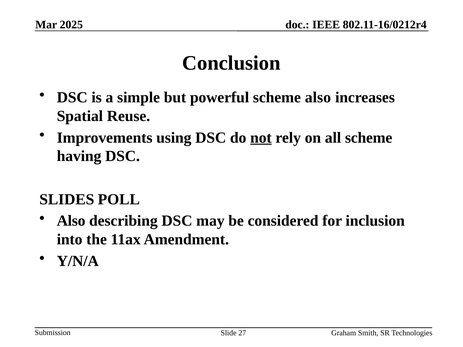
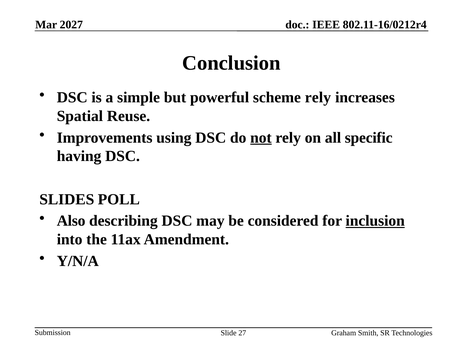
2025: 2025 -> 2027 (71, 25)
scheme also: also -> rely (318, 98)
all scheme: scheme -> specific (369, 138)
inclusion underline: none -> present (375, 221)
